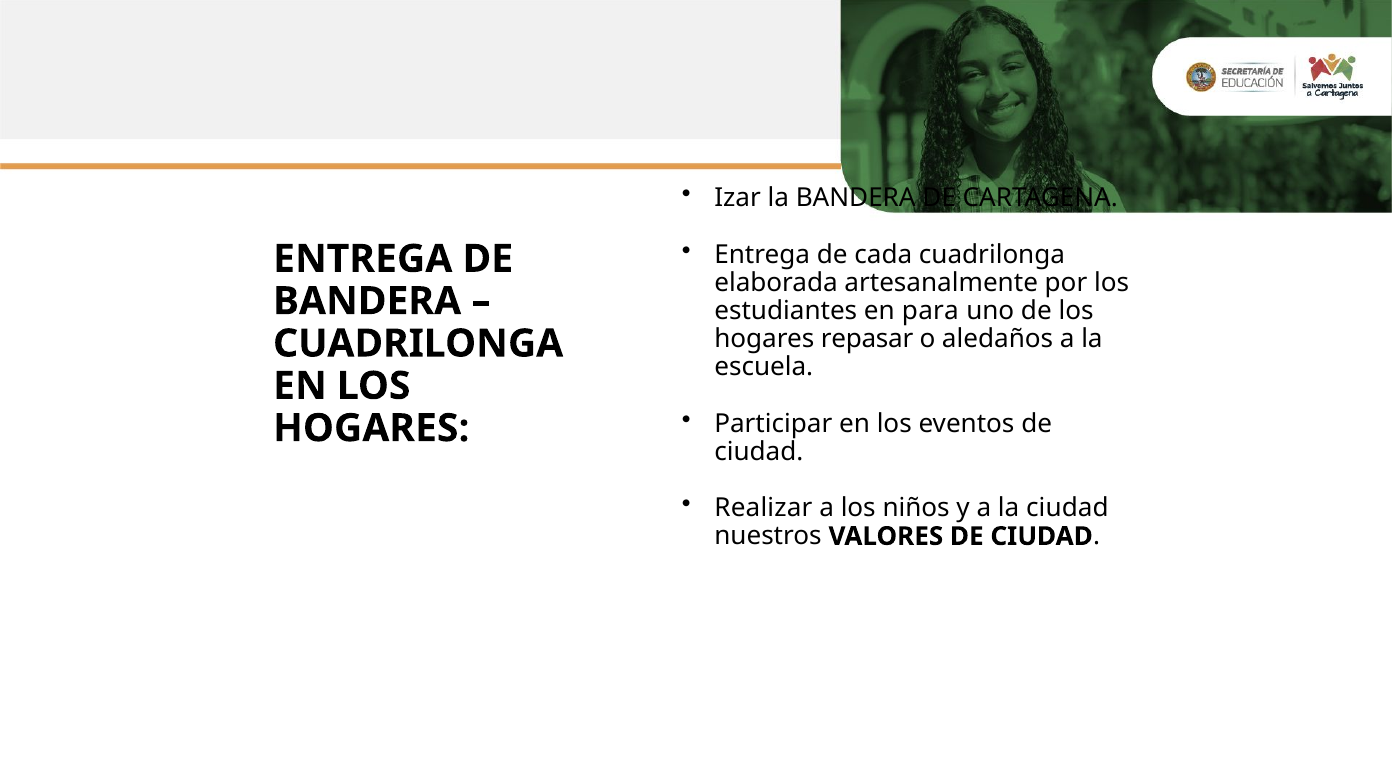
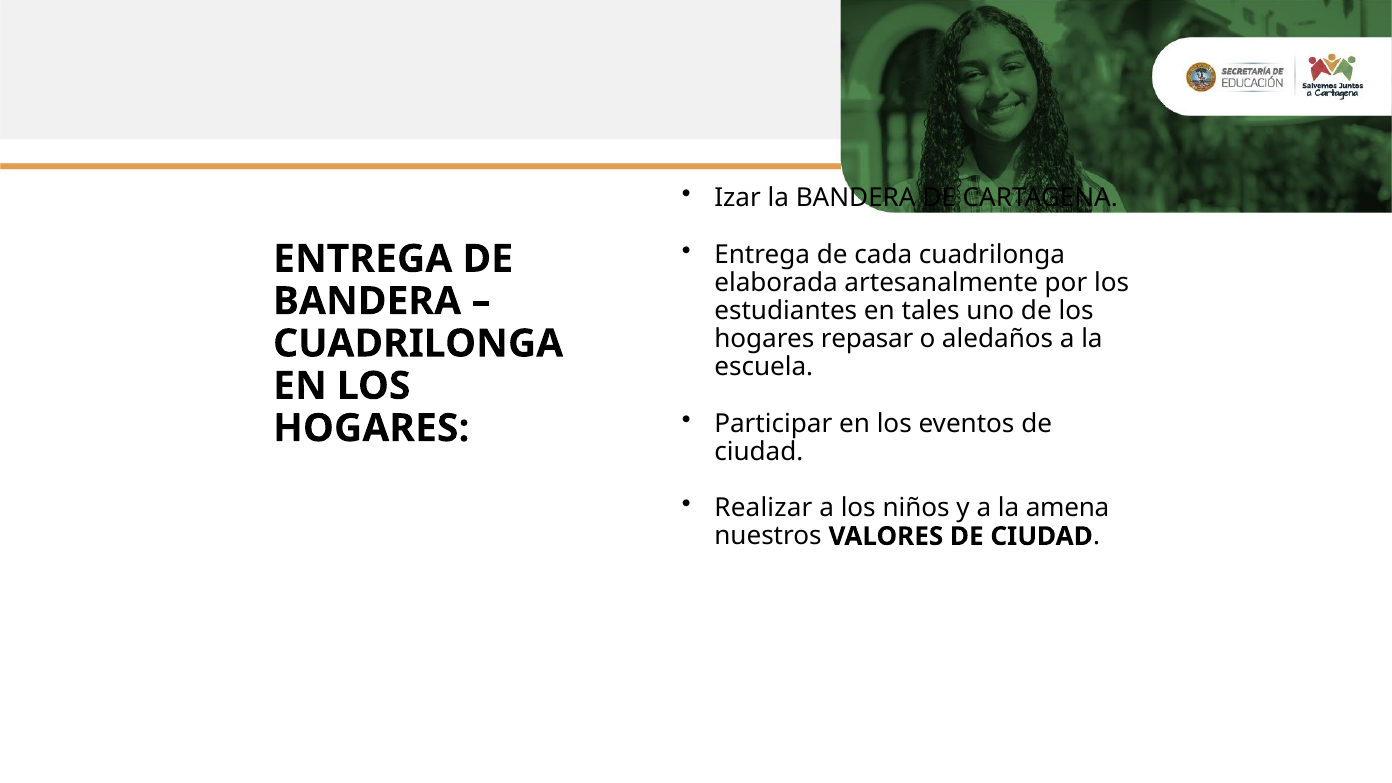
para: para -> tales (931, 311)
la ciudad: ciudad -> amena (1068, 508)
